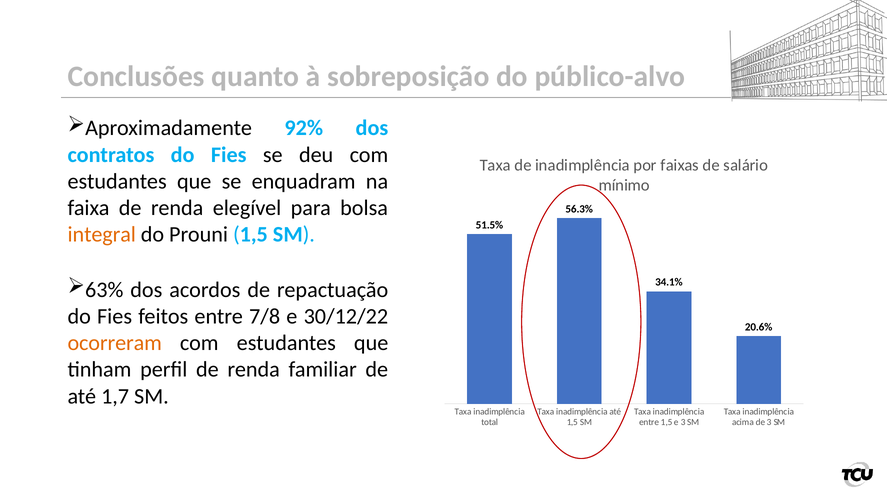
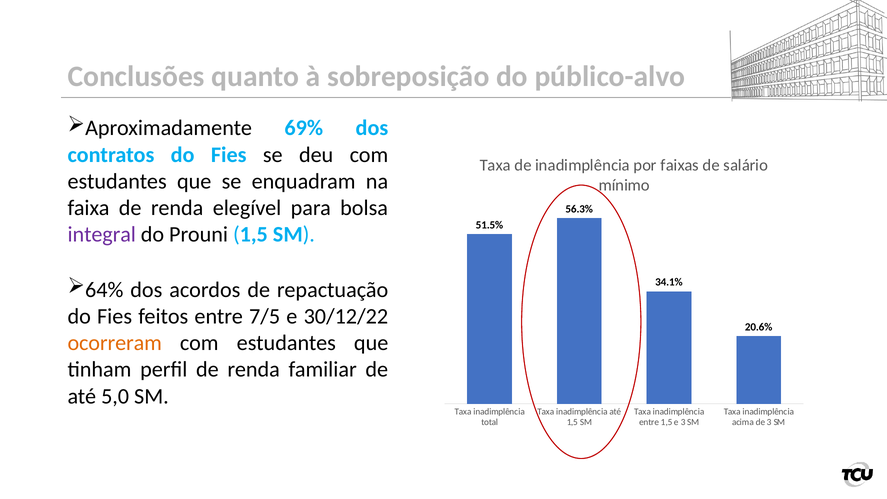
92%: 92% -> 69% (304, 128)
integral colour: orange -> purple (102, 235)
63%: 63% -> 64% (104, 290)
7/8: 7/8 -> 7/5 (265, 316)
1,7: 1,7 -> 5,0 (115, 396)
